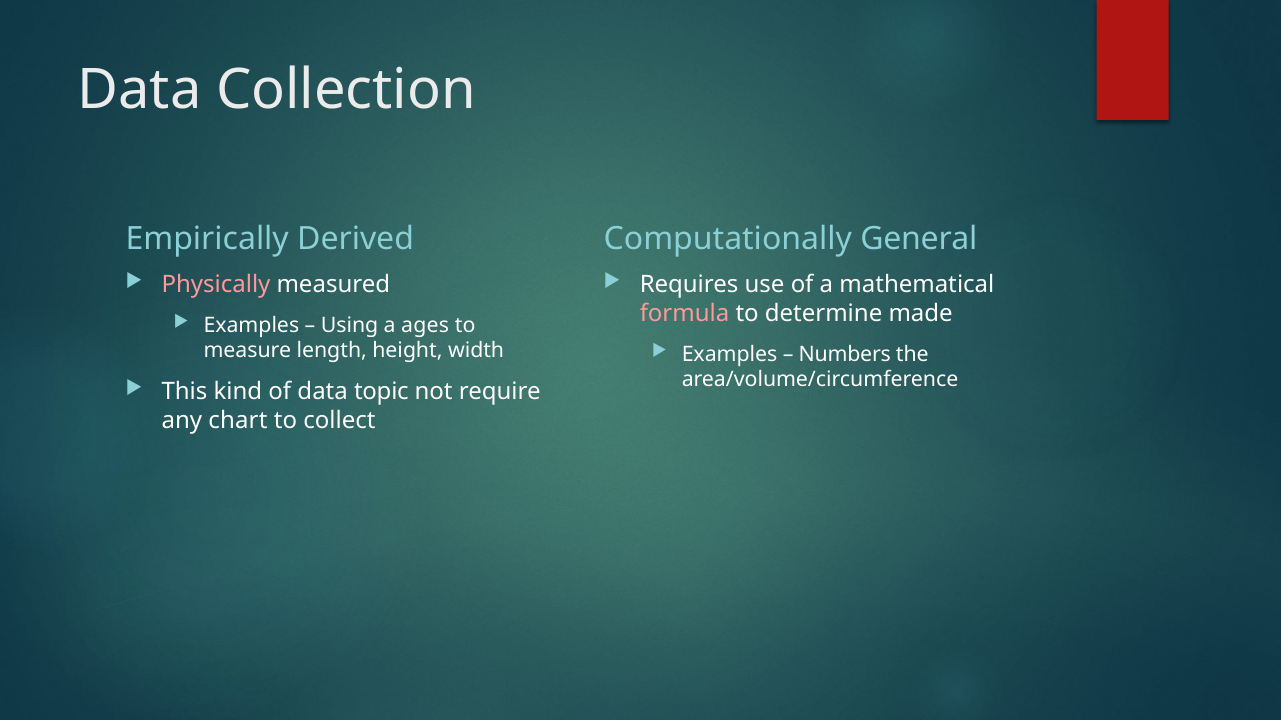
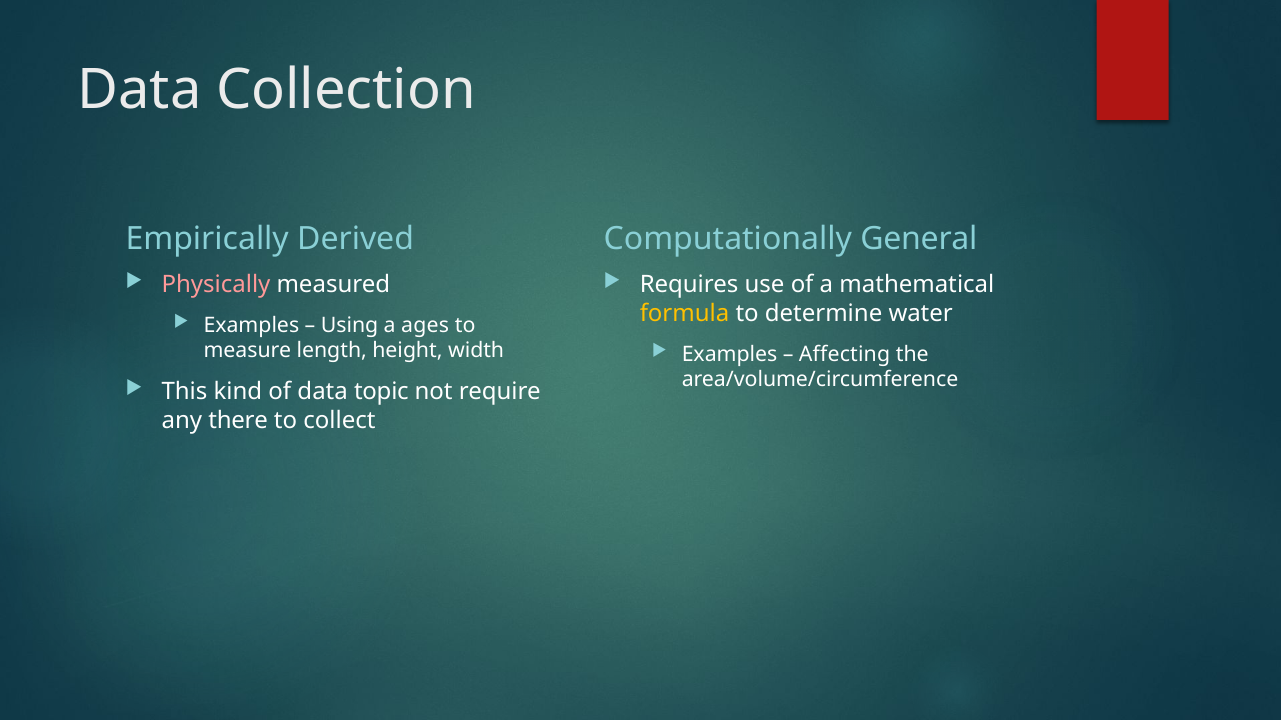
formula colour: pink -> yellow (685, 314)
made: made -> water (921, 314)
Numbers: Numbers -> Affecting (845, 354)
chart: chart -> there (238, 421)
